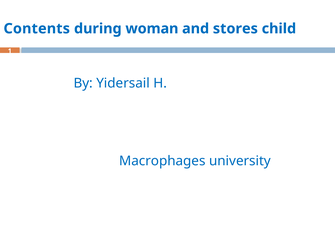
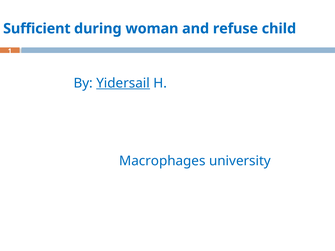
Contents: Contents -> Sufficient (37, 29)
stores: stores -> refuse (235, 29)
Yidersail underline: none -> present (123, 83)
